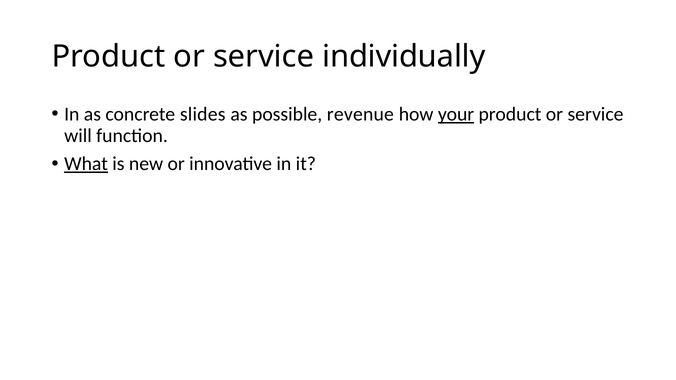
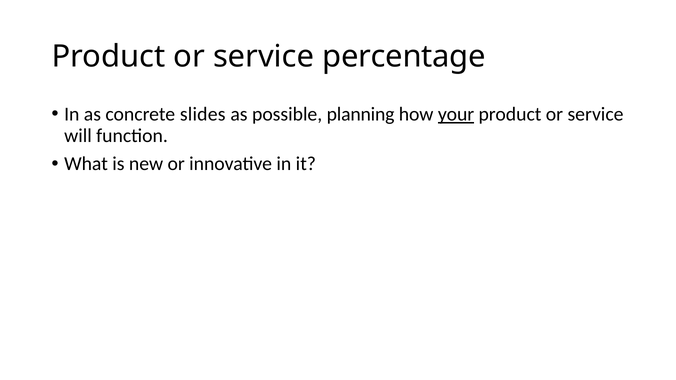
individually: individually -> percentage (404, 57)
revenue: revenue -> planning (361, 114)
What underline: present -> none (86, 164)
